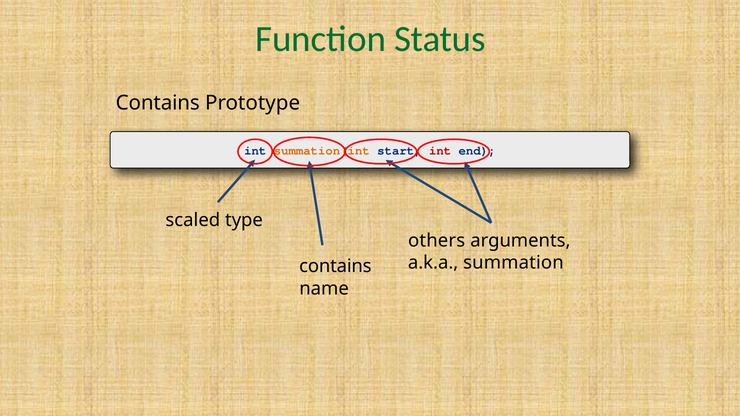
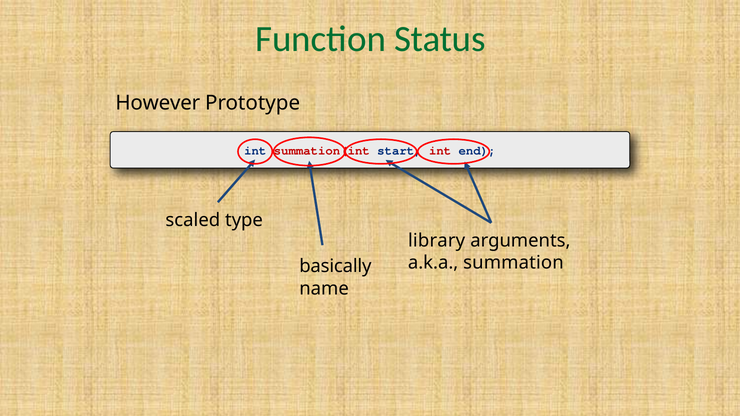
Contains: Contains -> However (158, 103)
summation(int colour: orange -> red (322, 151)
others: others -> library (437, 241)
contains: contains -> basically (335, 267)
